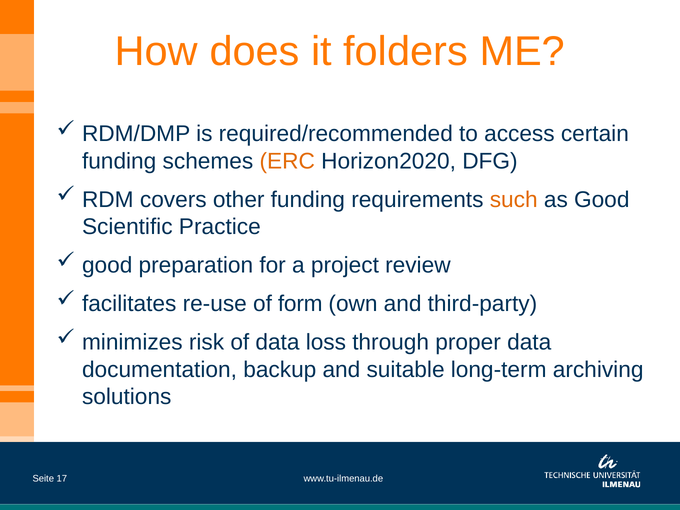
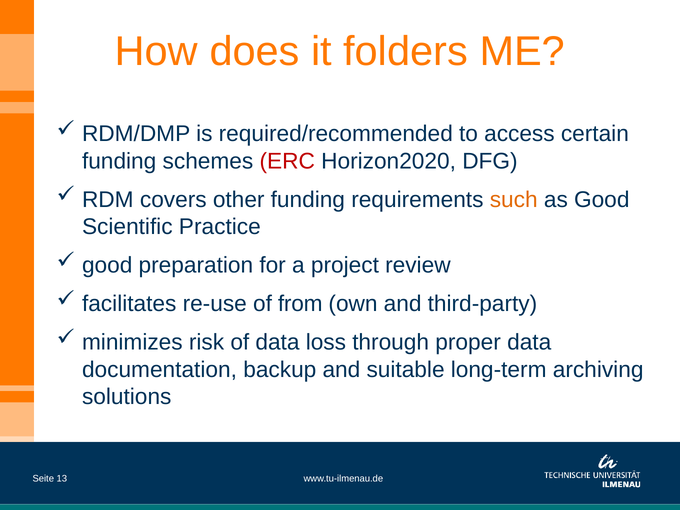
ERC colour: orange -> red (287, 161)
form: form -> from (300, 304)
17: 17 -> 13 (62, 479)
